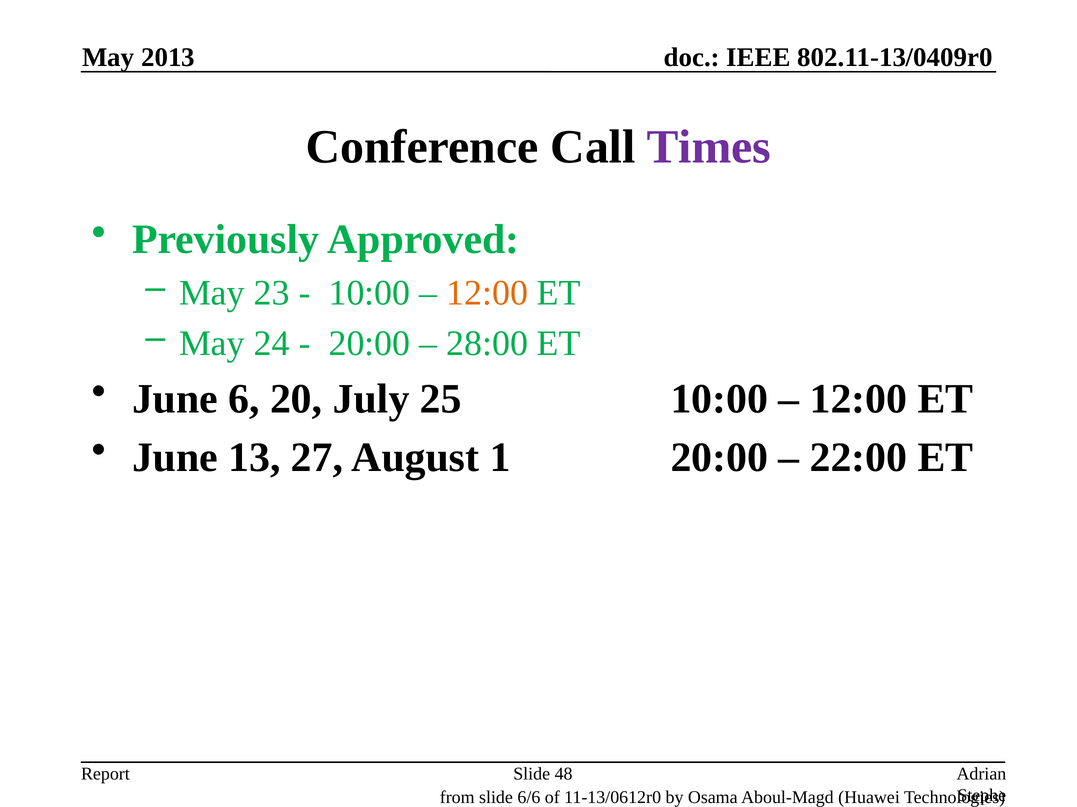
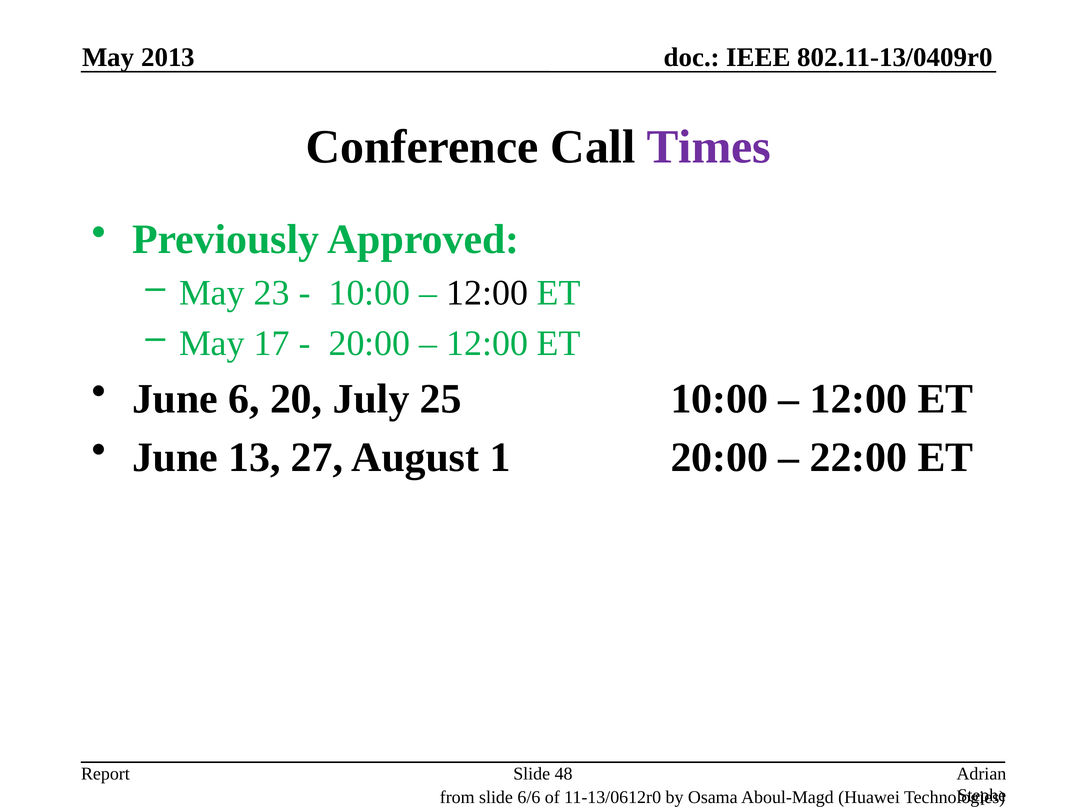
12:00 colour: orange -> black (487, 293)
24: 24 -> 17 (272, 344)
28:00: 28:00 -> 12:00 (487, 344)
